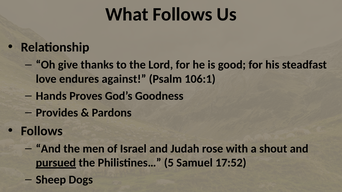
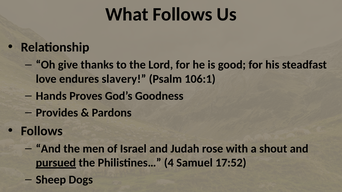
against: against -> slavery (124, 79)
5: 5 -> 4 (169, 163)
